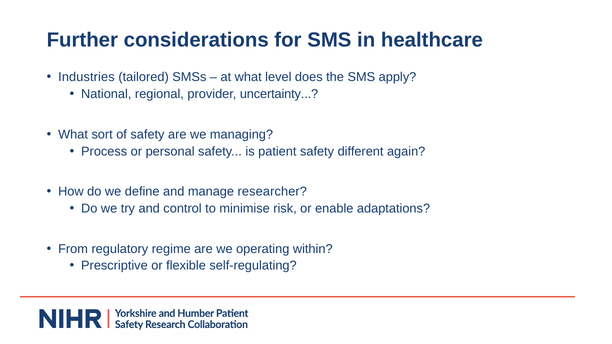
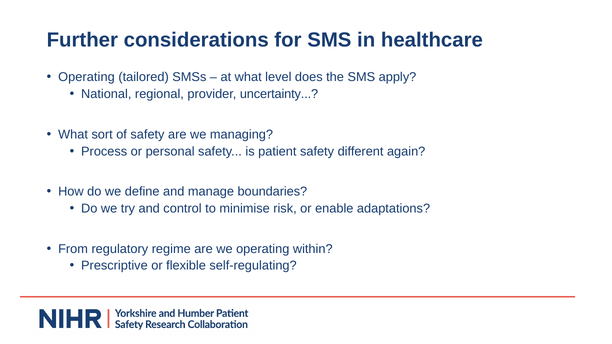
Industries: Industries -> Operating (86, 77)
researcher: researcher -> boundaries (272, 192)
